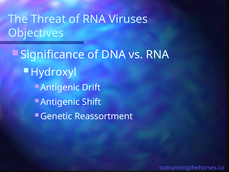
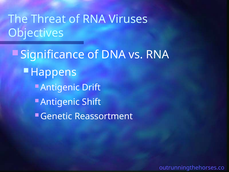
Hydroxyl: Hydroxyl -> Happens (54, 72)
